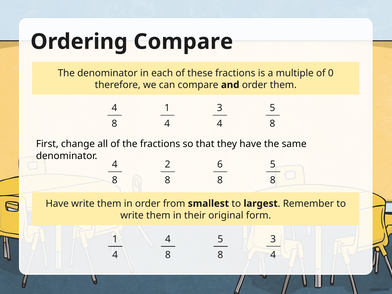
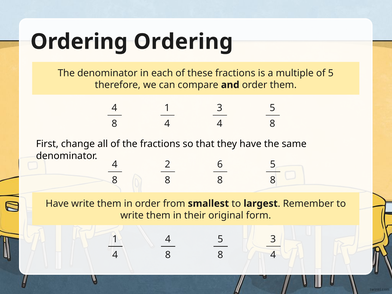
Ordering Compare: Compare -> Ordering (183, 42)
of 0: 0 -> 5 (331, 73)
